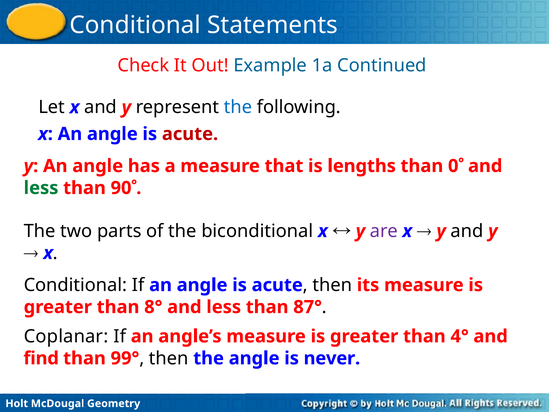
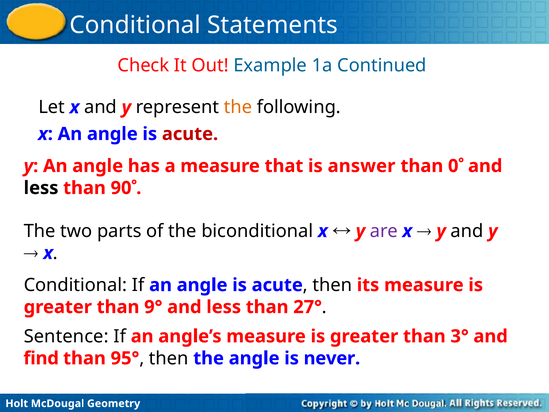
the colour: blue -> orange (238, 107)
lengths: lengths -> answer (362, 166)
less colour: green -> black (41, 188)
8°: 8° -> 9° (153, 307)
87°: 87° -> 27° (308, 307)
Coplanar: Coplanar -> Sentence (66, 336)
4°: 4° -> 3° (460, 336)
99°: 99° -> 95° (125, 358)
